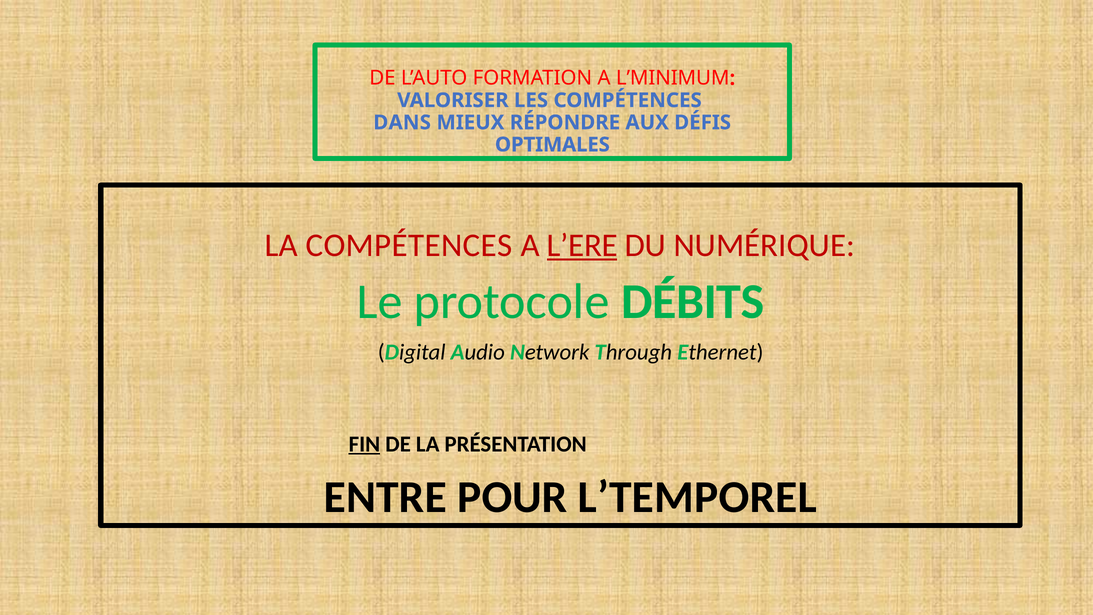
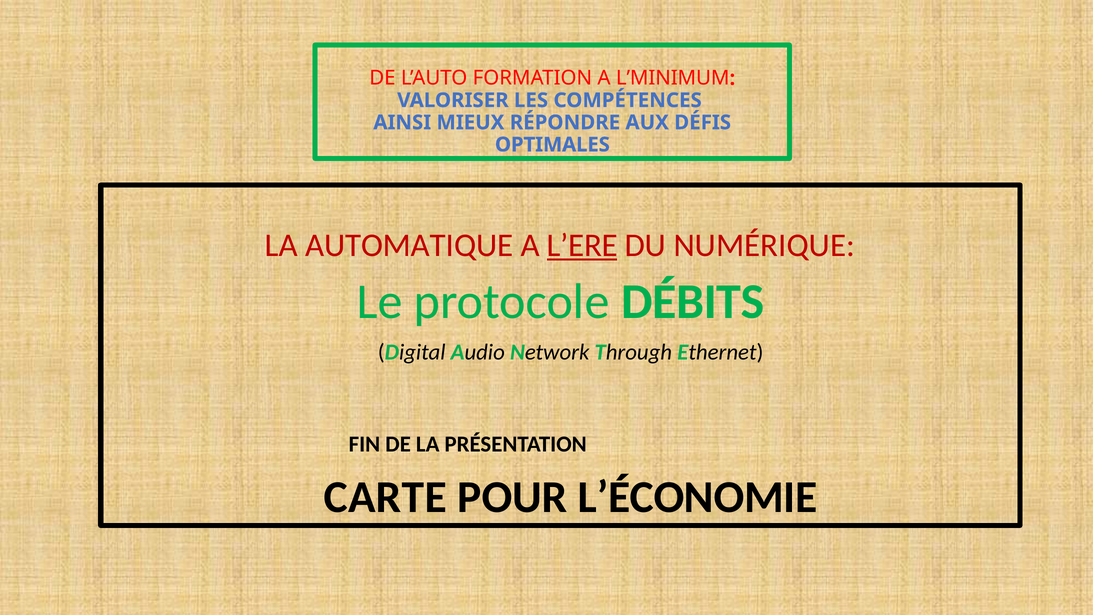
DANS: DANS -> AINSI (402, 122)
LA COMPÉTENCES: COMPÉTENCES -> AUTOMATIQUE (409, 245)
FIN underline: present -> none (364, 444)
ENTRE: ENTRE -> CARTE (385, 497)
L’TEMPOREL: L’TEMPOREL -> L’ÉCONOMIE (698, 497)
